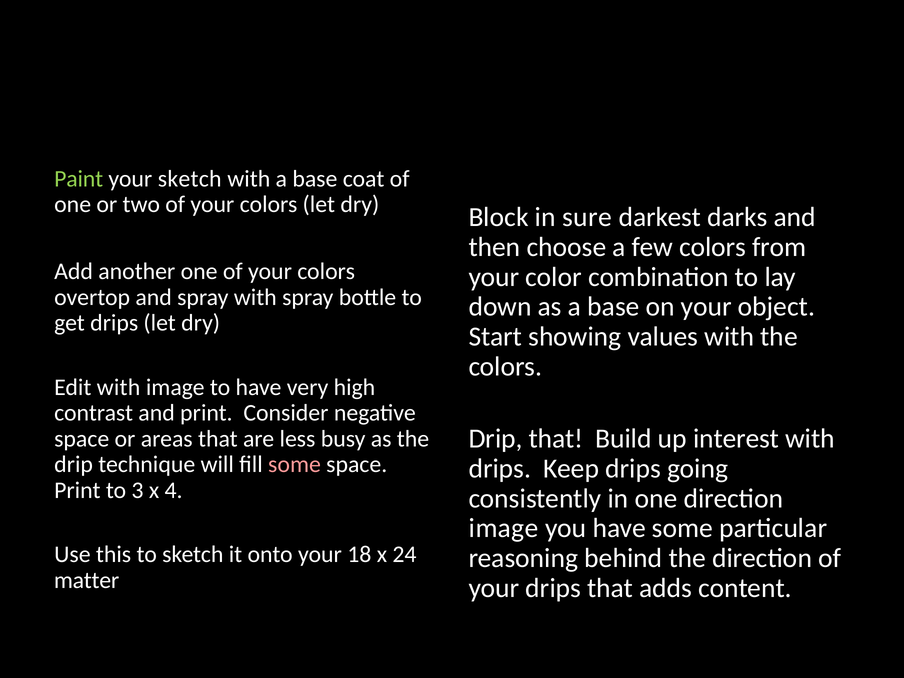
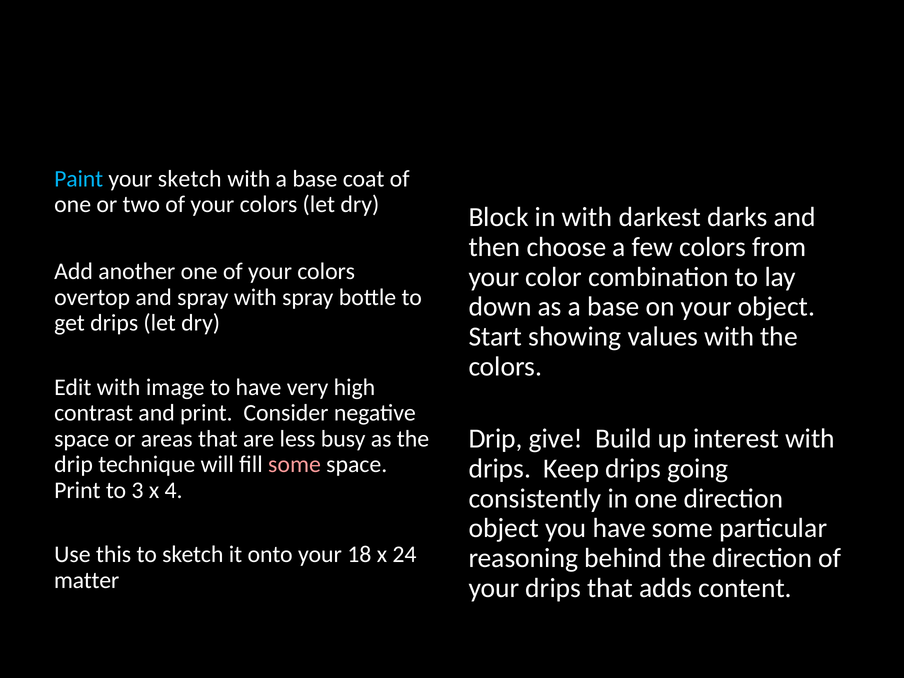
Paint colour: light green -> light blue (79, 179)
in sure: sure -> with (587, 217)
Drip that: that -> give (556, 439)
image: image -> object (504, 528)
